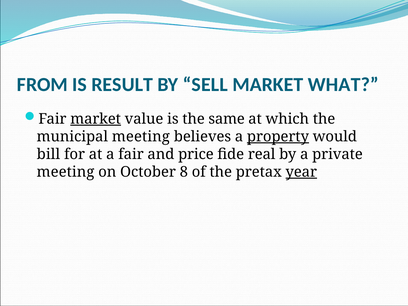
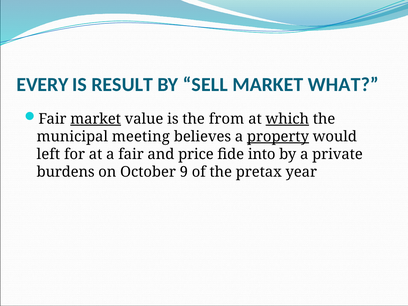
FROM: FROM -> EVERY (42, 85)
same: same -> from (226, 119)
which underline: none -> present (287, 119)
bill: bill -> left (48, 154)
real: real -> into (262, 154)
meeting: meeting -> burdens (66, 172)
8: 8 -> 9 (184, 172)
year underline: present -> none (301, 172)
